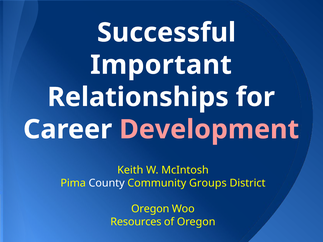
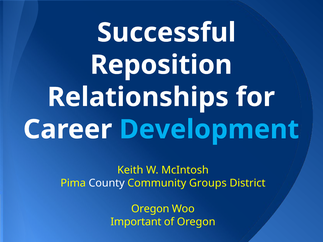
Important: Important -> Reposition (161, 65)
Development colour: pink -> light blue (209, 130)
Resources: Resources -> Important (136, 222)
